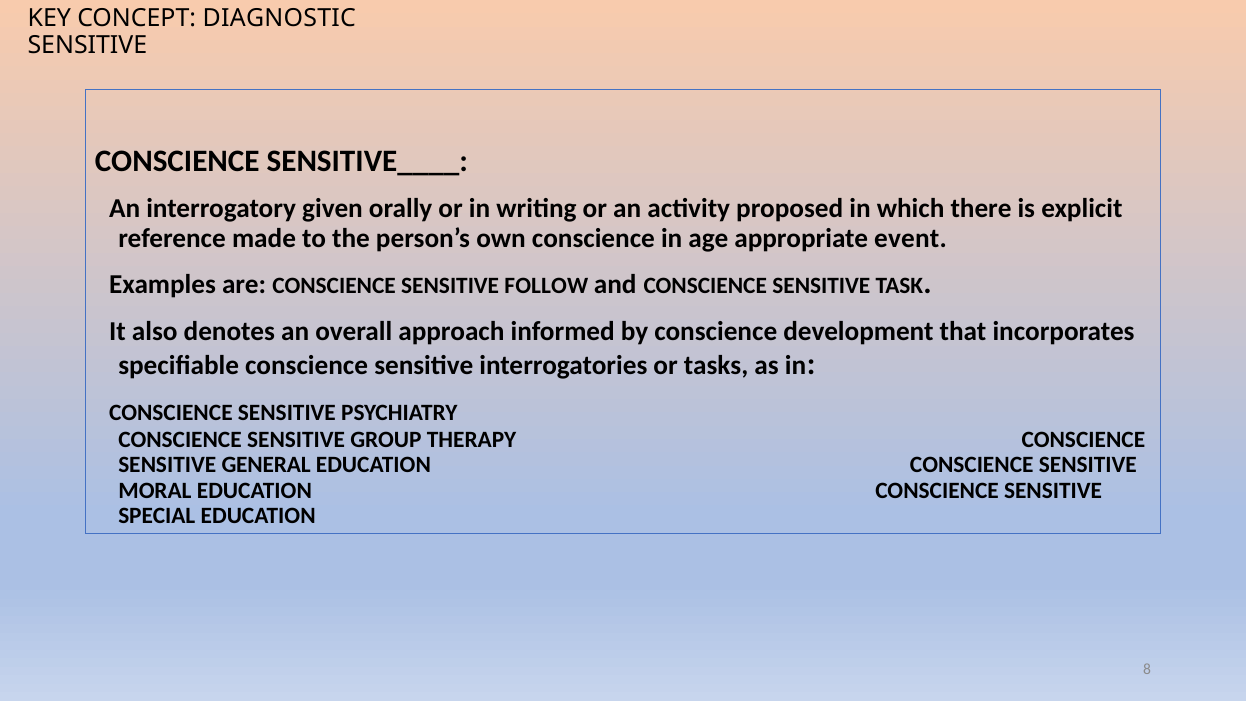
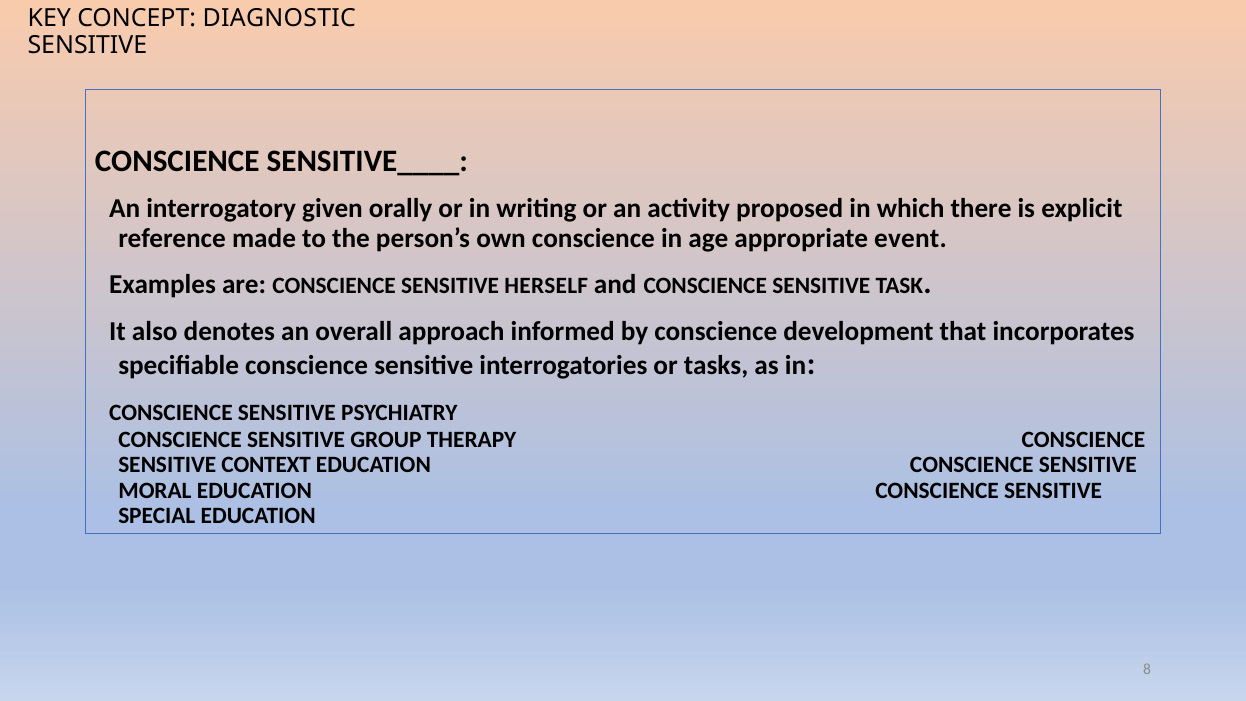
FOLLOW: FOLLOW -> HERSELF (546, 286)
GENERAL: GENERAL -> CONTEXT (266, 465)
